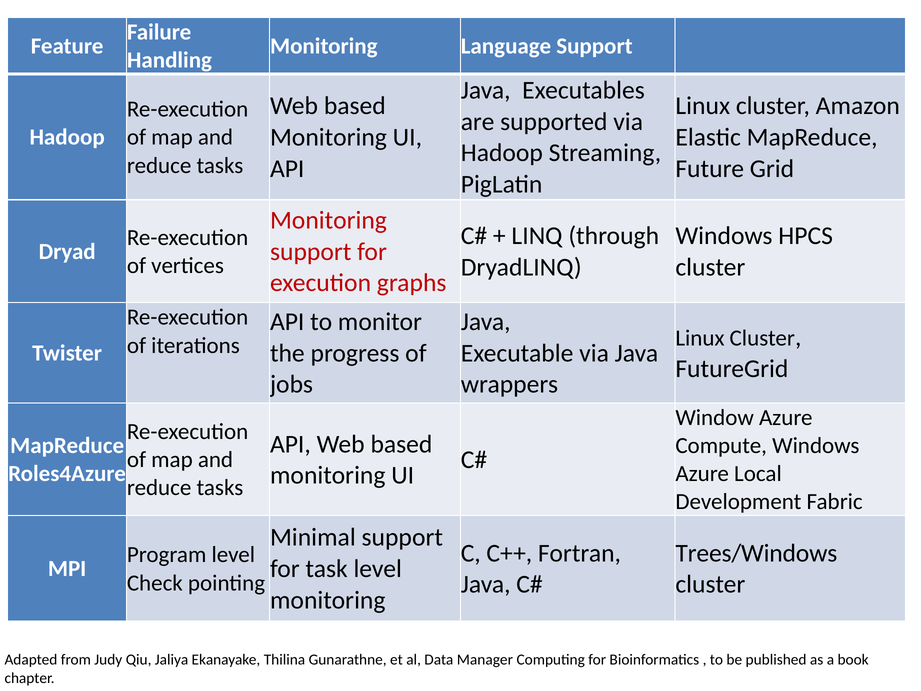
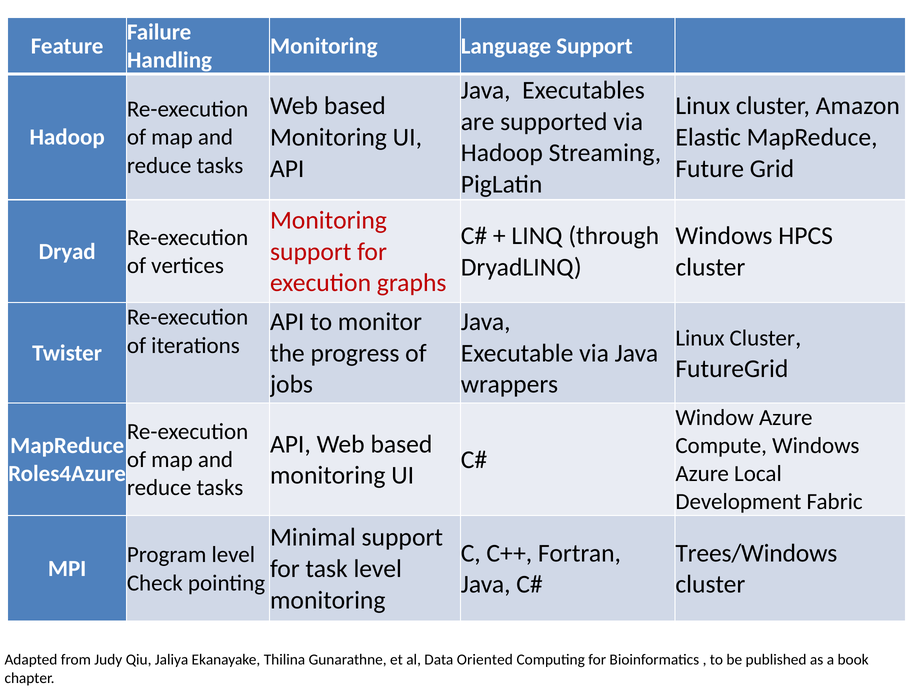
Manager: Manager -> Oriented (485, 659)
